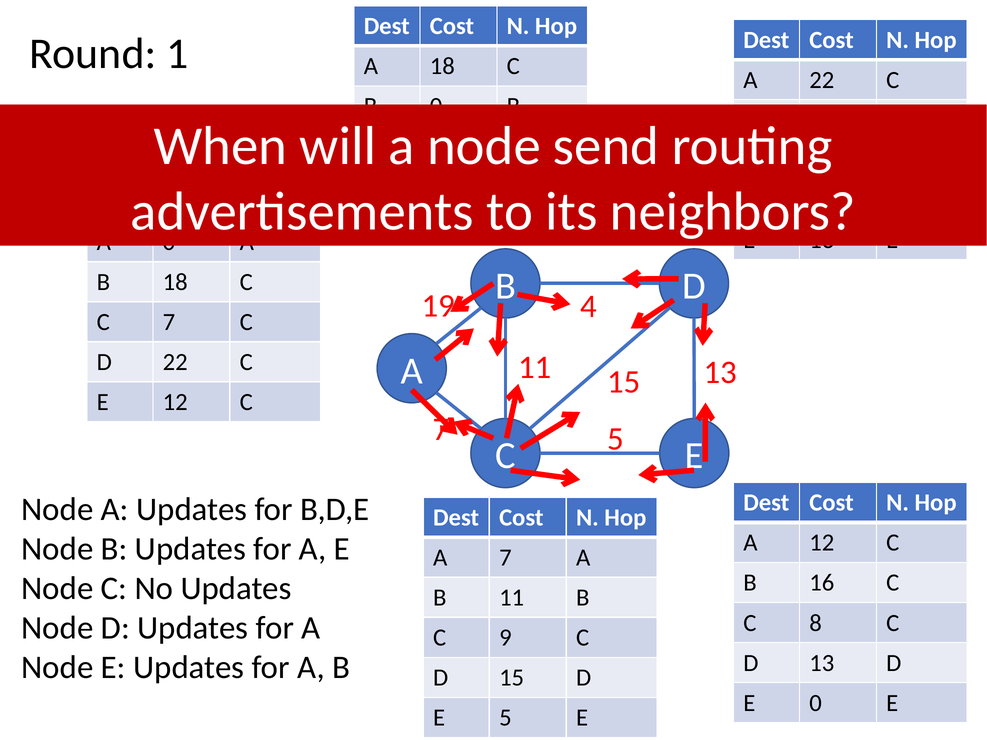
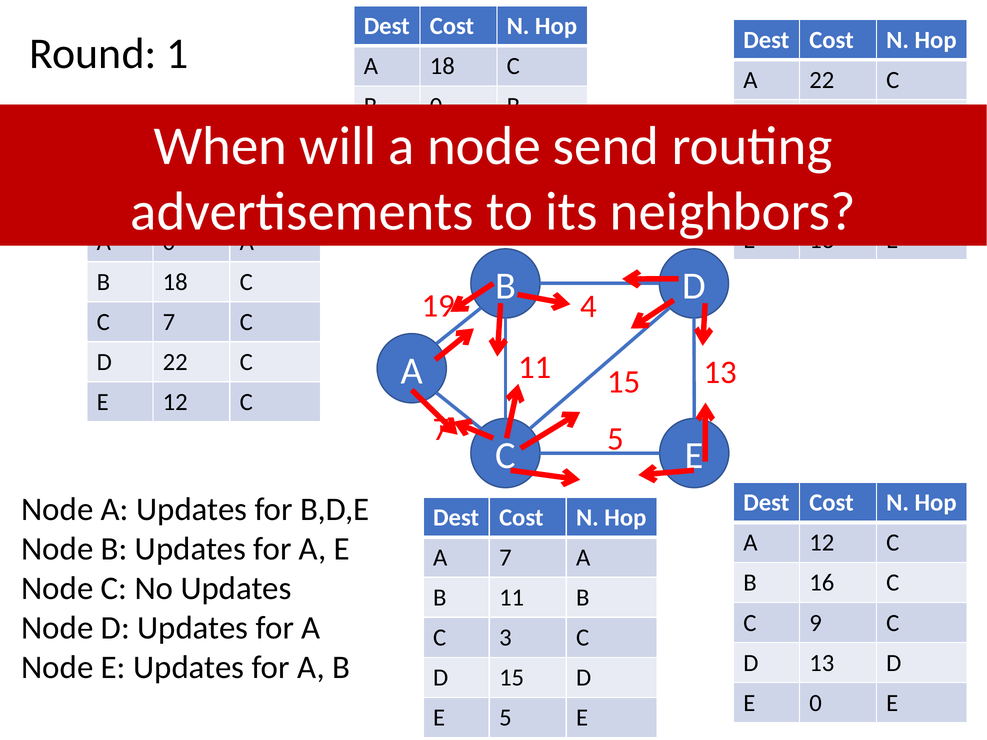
8: 8 -> 9 (816, 623)
9: 9 -> 3 (505, 638)
